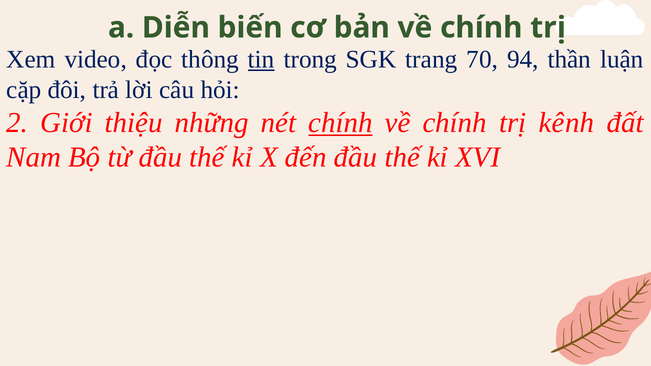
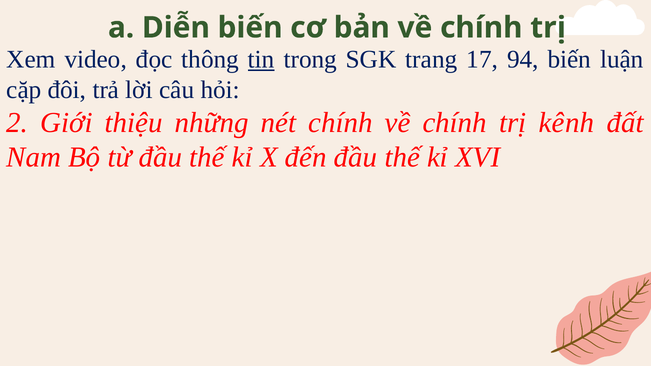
70: 70 -> 17 (482, 60)
94 thần: thần -> biến (569, 60)
chính underline: present -> none (340, 123)
